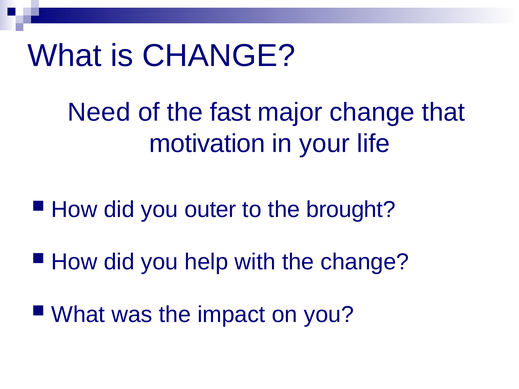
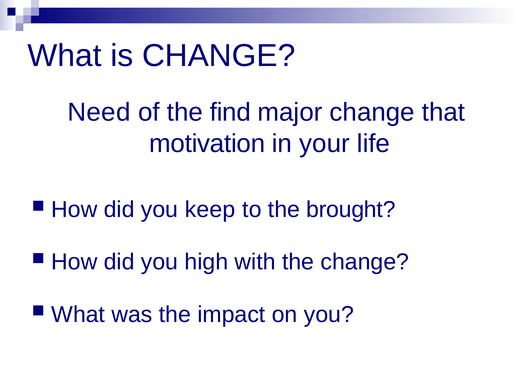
fast: fast -> find (230, 112)
outer: outer -> keep (210, 210)
help: help -> high (206, 262)
